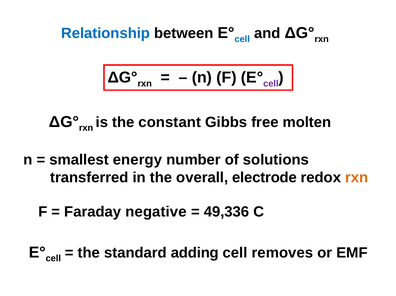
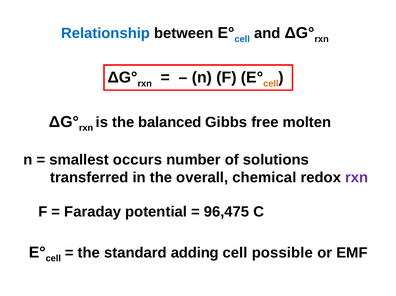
cell colour: purple -> orange (271, 84)
constant: constant -> balanced (170, 122)
energy: energy -> occurs (137, 160)
electrode: electrode -> chemical (264, 178)
rxn colour: orange -> purple (357, 178)
negative: negative -> potential (156, 212)
49,336: 49,336 -> 96,475 (227, 212)
removes: removes -> possible (282, 253)
